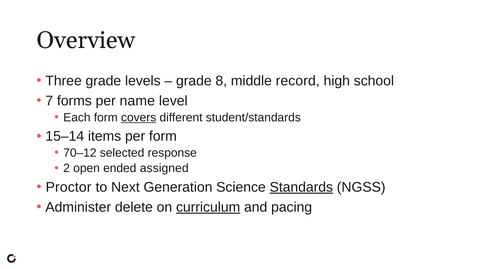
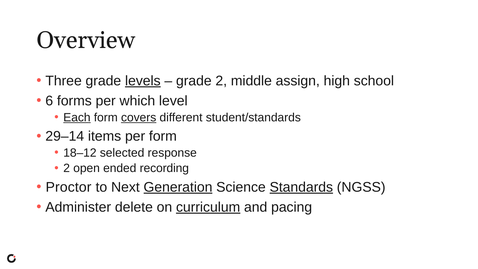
levels underline: none -> present (143, 81)
grade 8: 8 -> 2 (221, 81)
record: record -> assign (298, 81)
7: 7 -> 6 (49, 101)
name: name -> which (137, 101)
Each underline: none -> present (77, 117)
15–14: 15–14 -> 29–14 (65, 136)
70–12: 70–12 -> 18–12 (80, 153)
assigned: assigned -> recording (164, 168)
Generation underline: none -> present (178, 187)
